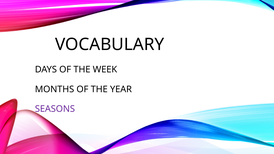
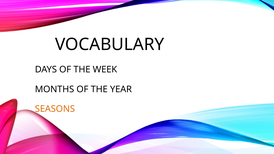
SEASONS colour: purple -> orange (55, 109)
